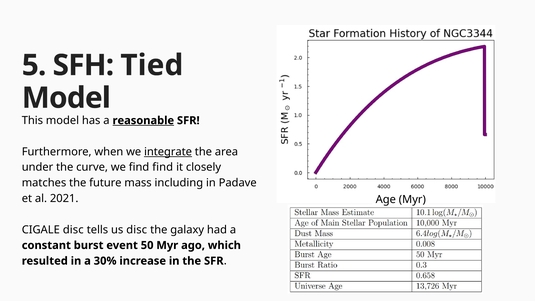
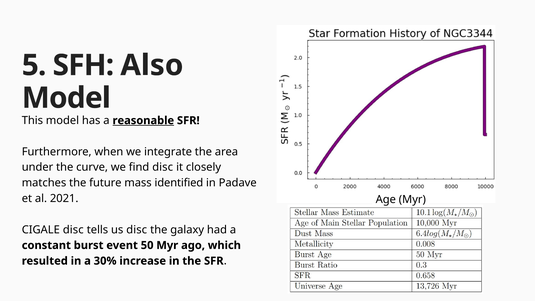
Tied: Tied -> Also (152, 65)
integrate underline: present -> none (168, 152)
find find: find -> disc (163, 167)
including: including -> identified (179, 183)
